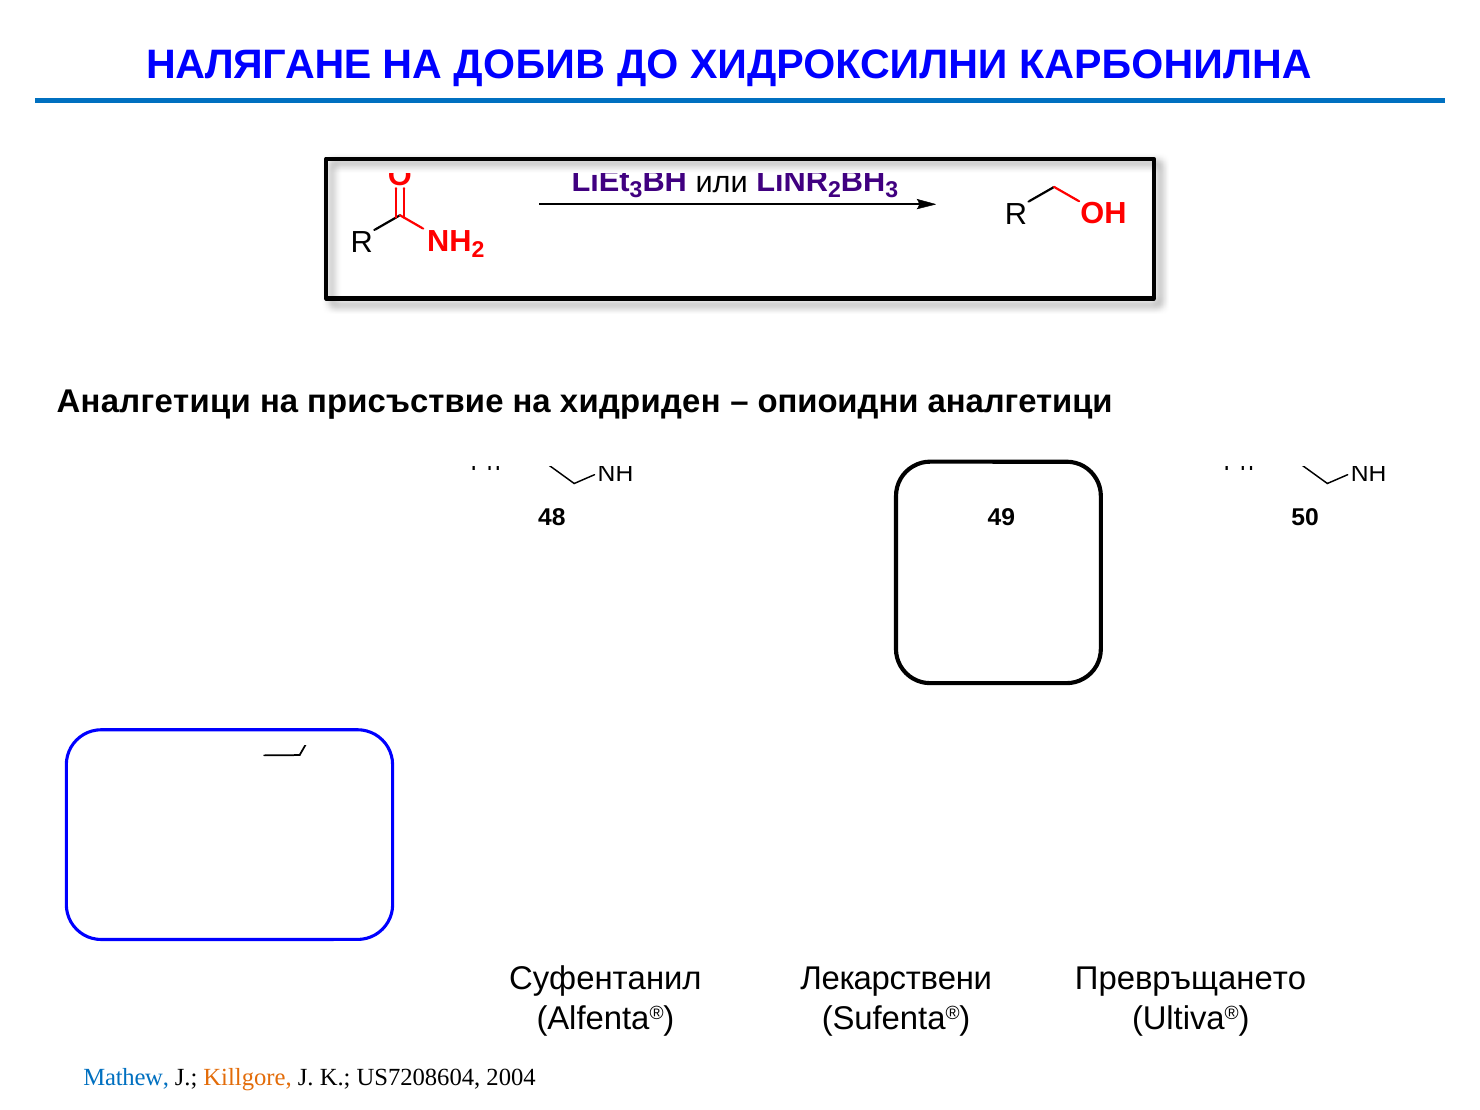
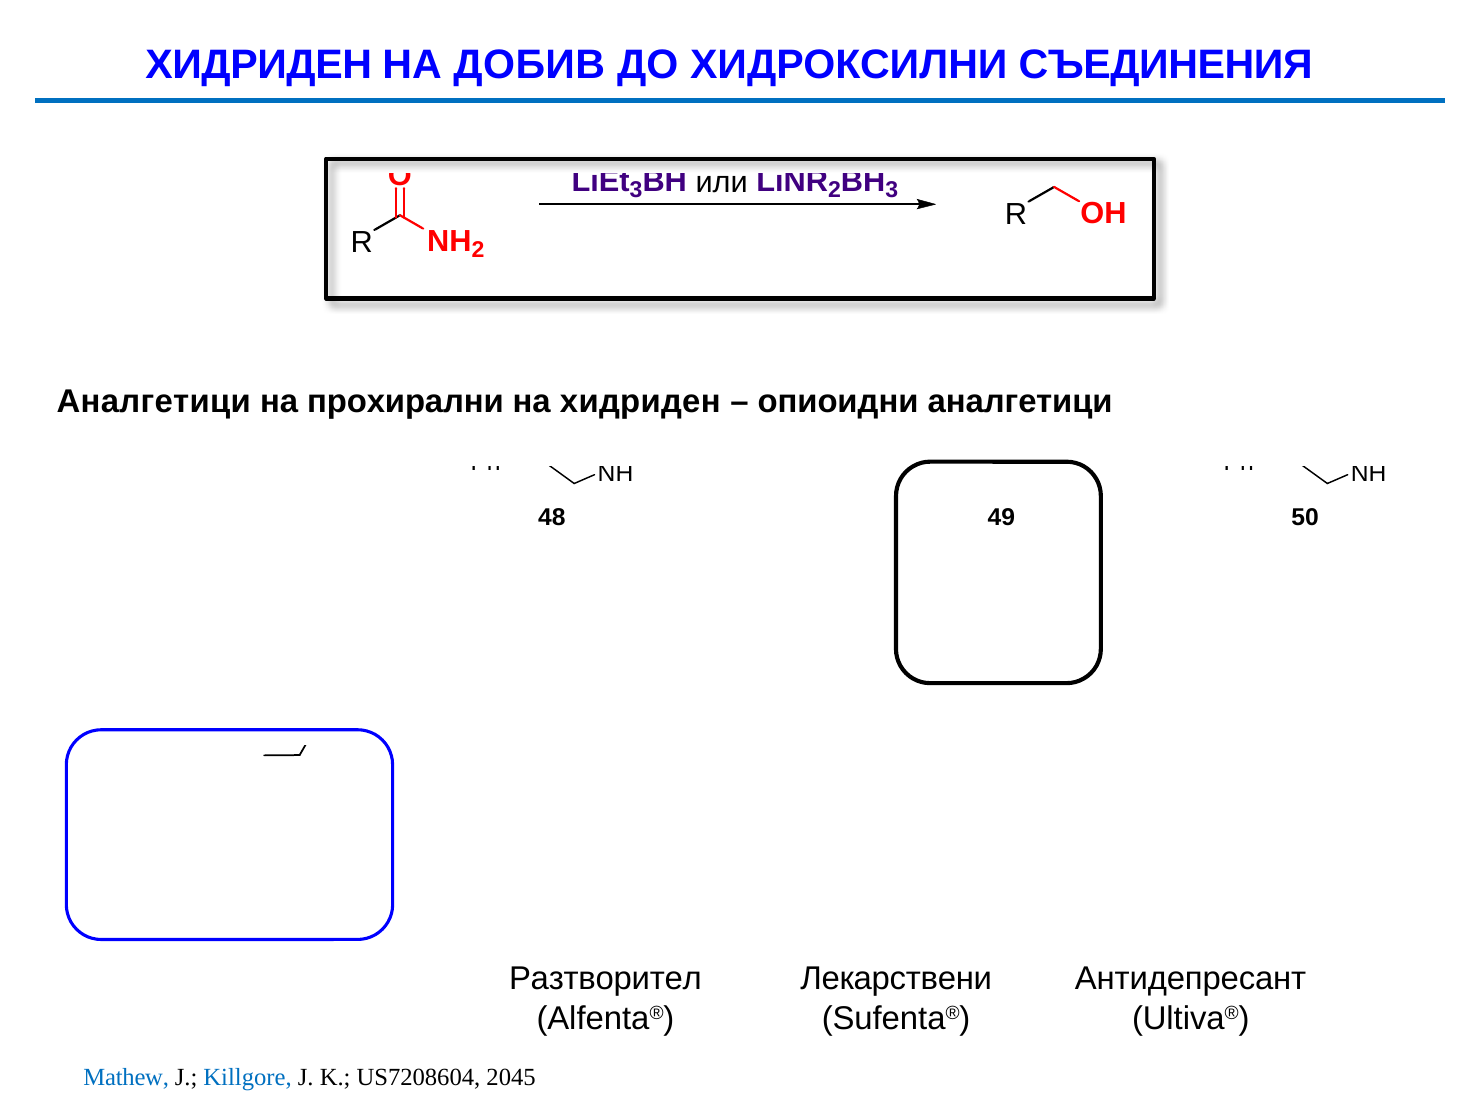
НАЛЯГАНЕ: НАЛЯГАНЕ -> ХИДРИДЕН (259, 65)
КАРБОНИЛНА: КАРБОНИЛНА -> СЪЕДИНЕНИЯ (1166, 65)
присъствие: присъствие -> прохирални (405, 401)
Суфентанил: Суфентанил -> Разтворител (605, 979)
Превръщането: Превръщането -> Антидепресант (1191, 979)
Killgore colour: orange -> blue (248, 1078)
2004: 2004 -> 2045 (511, 1078)
